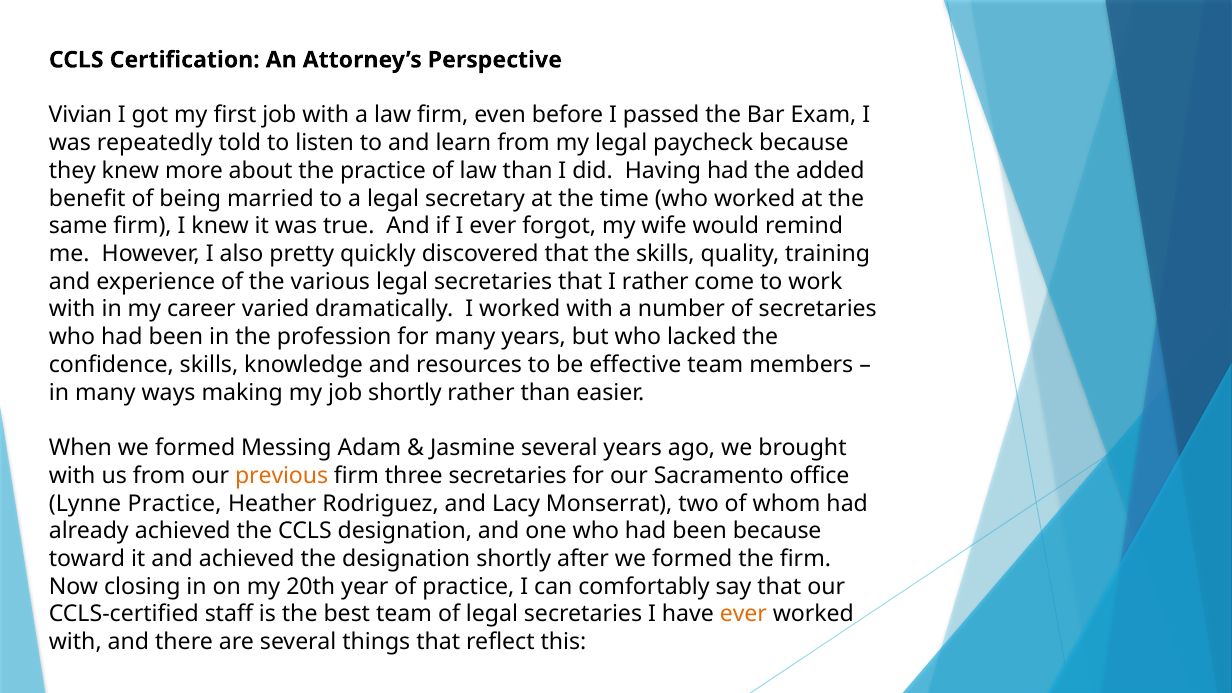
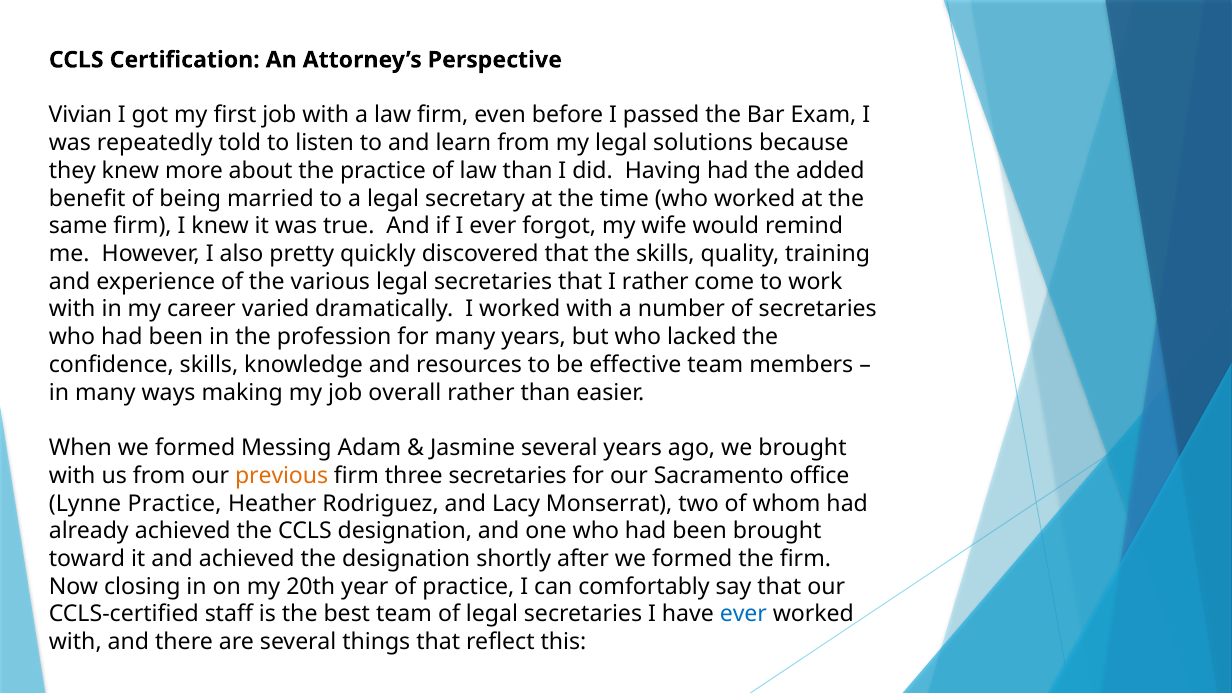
paycheck: paycheck -> solutions (703, 143)
job shortly: shortly -> overall (405, 392)
been because: because -> brought (777, 531)
ever colour: orange -> blue (743, 614)
